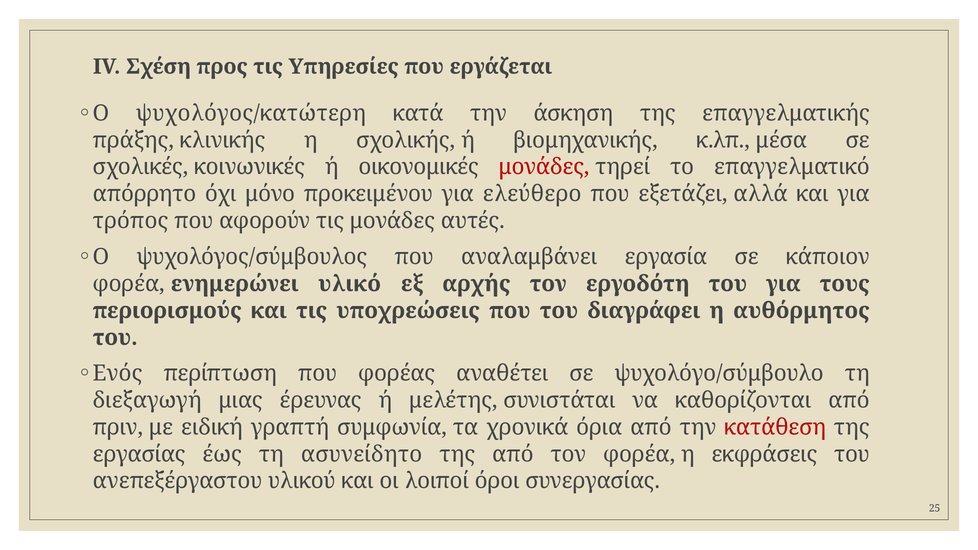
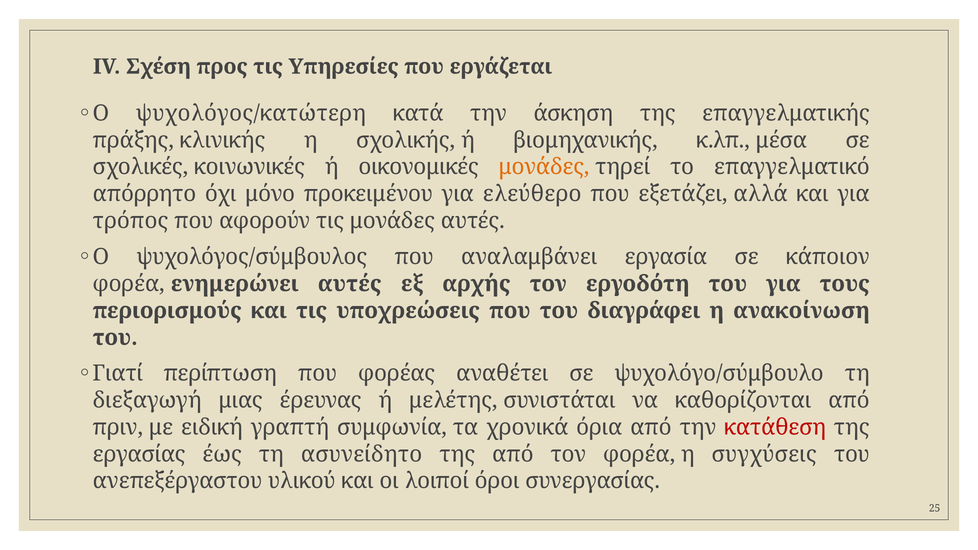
μονάδες colour: red -> orange (544, 167)
ενημερώνει υλικό: υλικό -> αυτές (350, 284)
αυθόρμητος: αυθόρμητος -> ανακοίνωση (801, 311)
Ενός: Ενός -> Γιατί (118, 374)
εκφράσεις: εκφράσεις -> συγχύσεις (764, 454)
